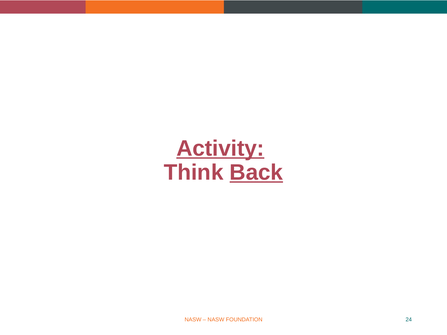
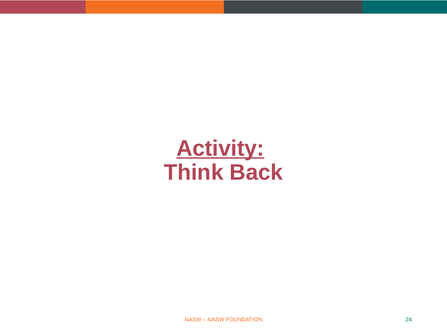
Back underline: present -> none (256, 173)
